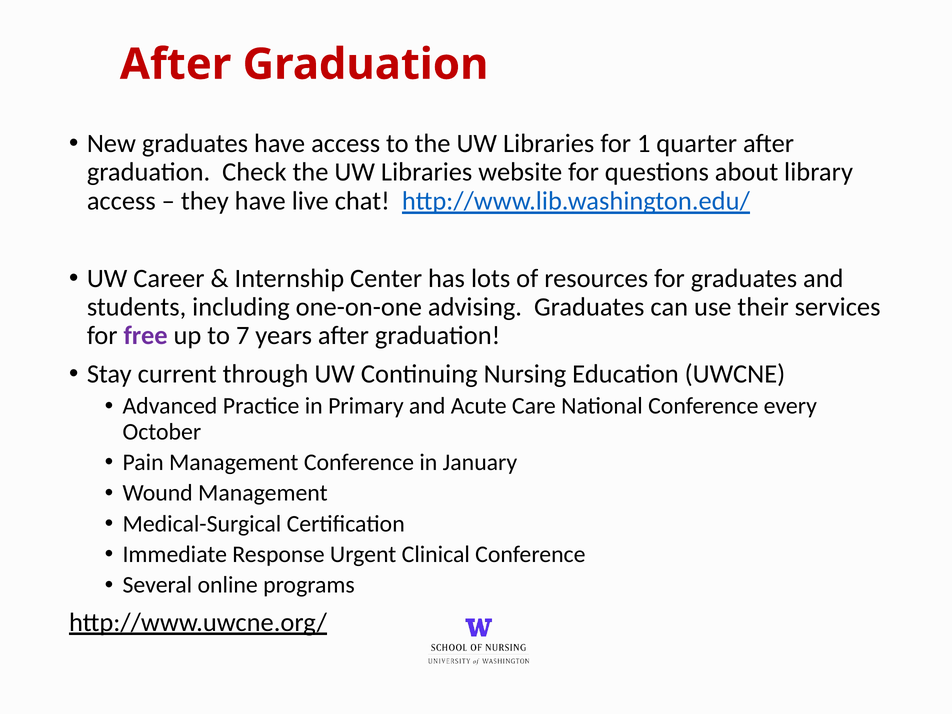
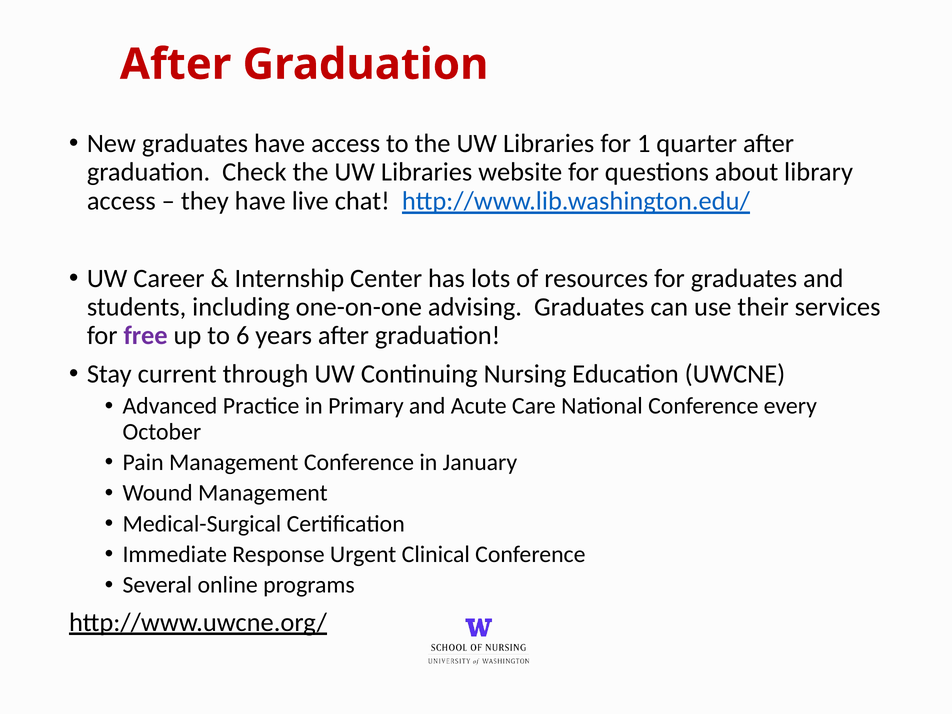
7: 7 -> 6 (243, 335)
